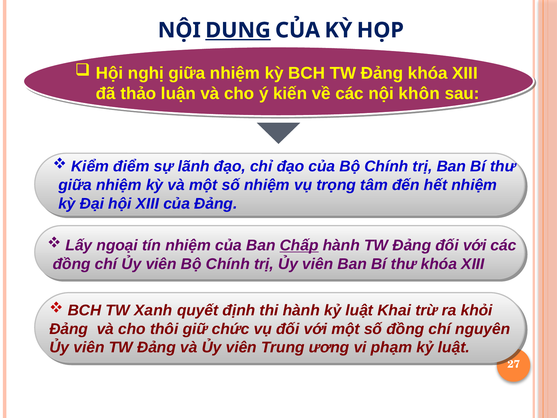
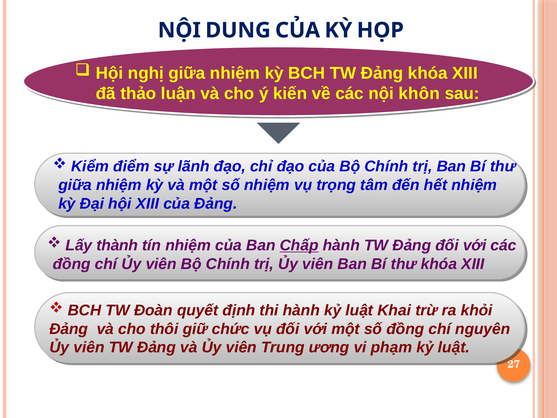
DUNG underline: present -> none (238, 30)
ngoại: ngoại -> thành (117, 245)
Xanh: Xanh -> Đoàn (153, 310)
